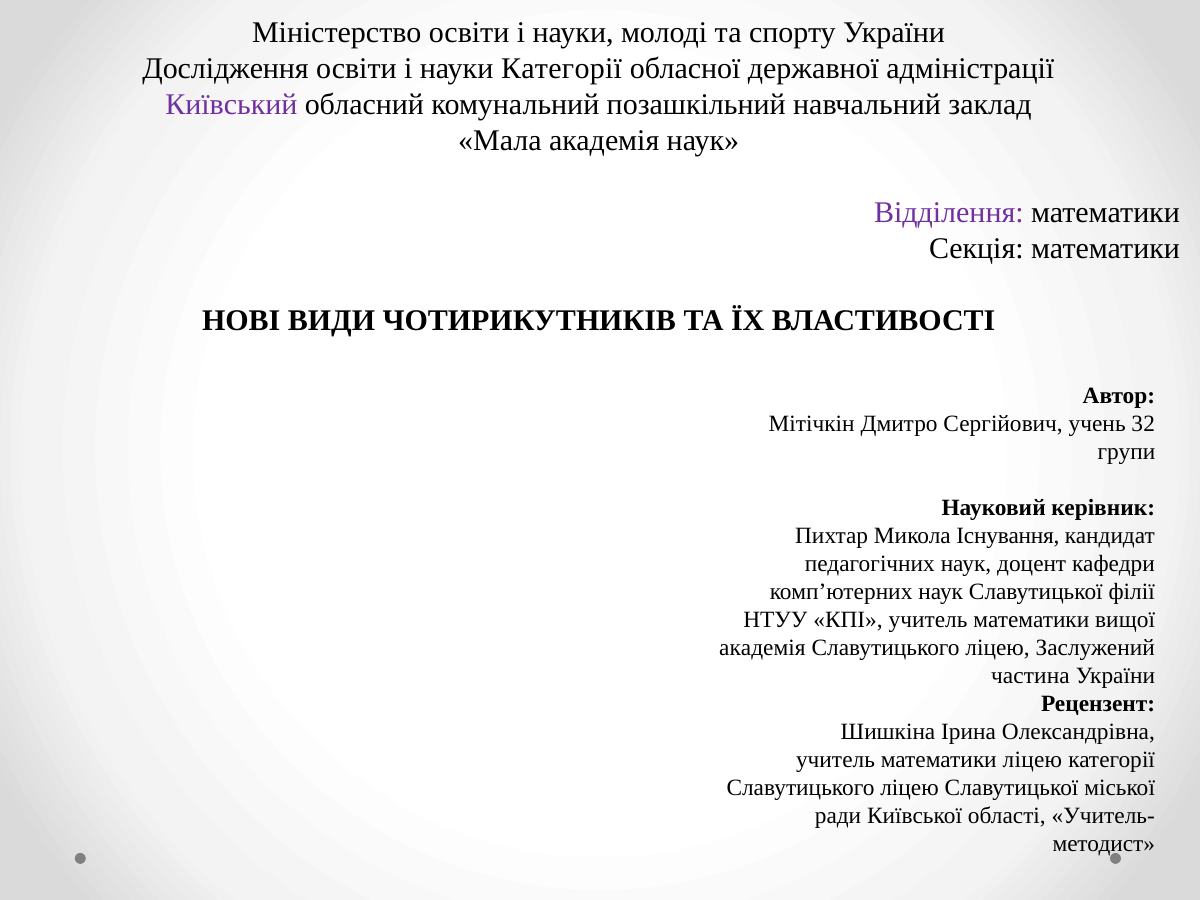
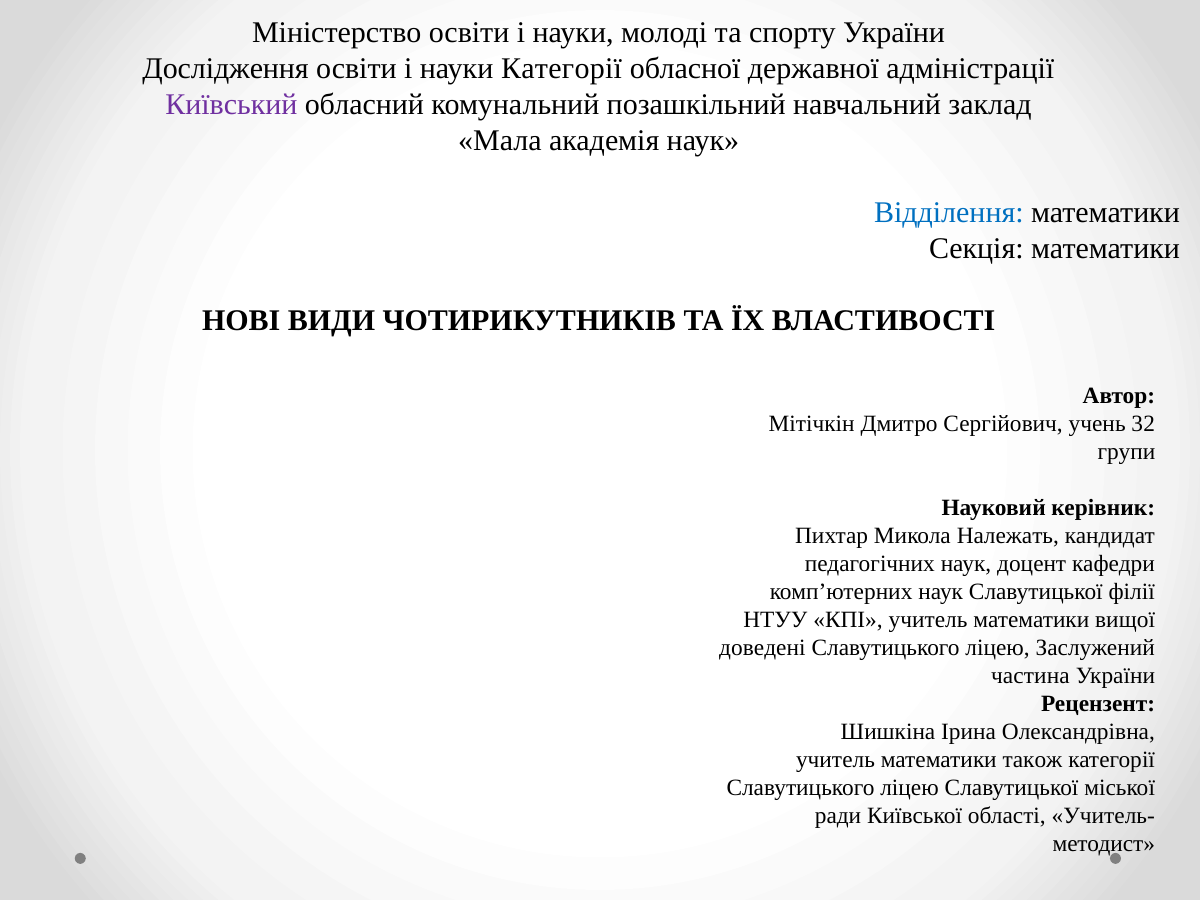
Відділення colour: purple -> blue (949, 213)
Існування: Існування -> Належать (1008, 536)
академія: академія -> доведені (762, 648)
математики ліцею: ліцею -> також (1032, 760)
